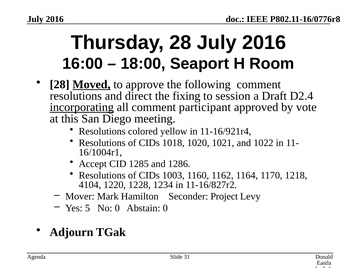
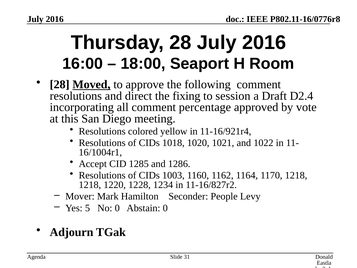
incorporating underline: present -> none (82, 107)
participant: participant -> percentage (205, 107)
4104: 4104 -> 1218 (90, 185)
Project: Project -> People (224, 196)
